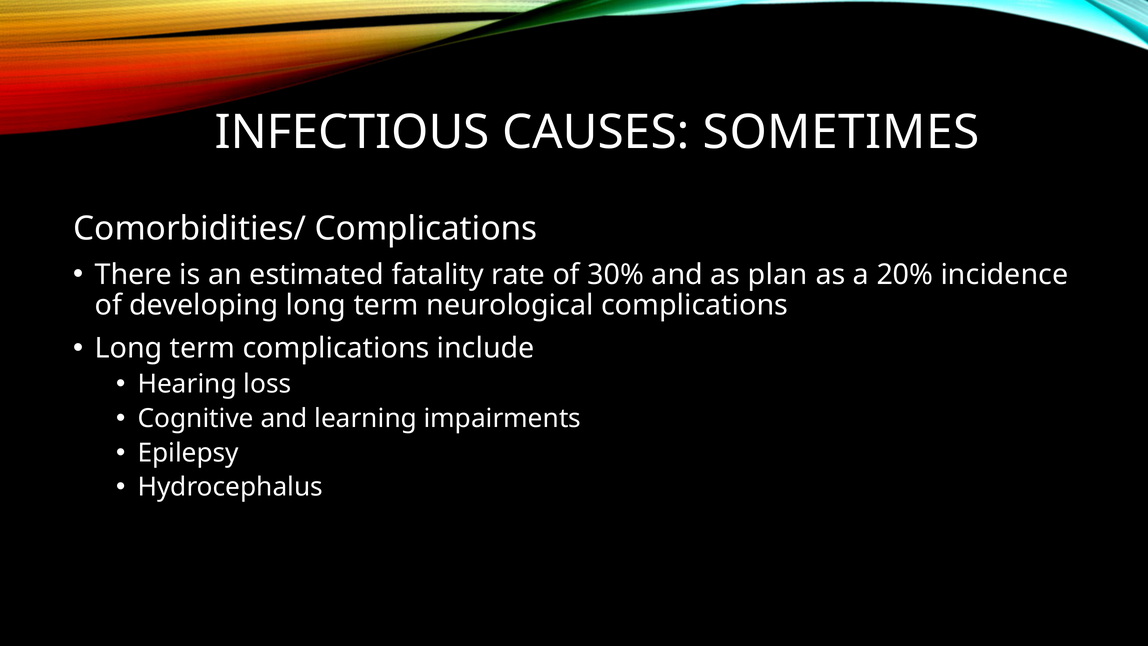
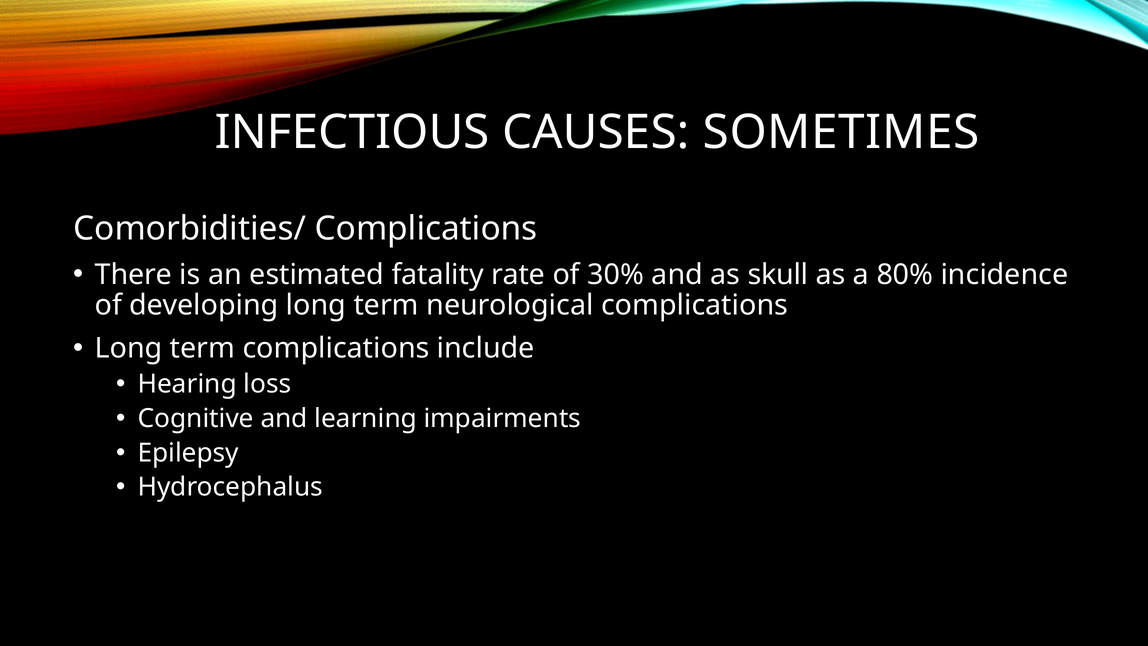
plan: plan -> skull (778, 274)
20%: 20% -> 80% (905, 274)
